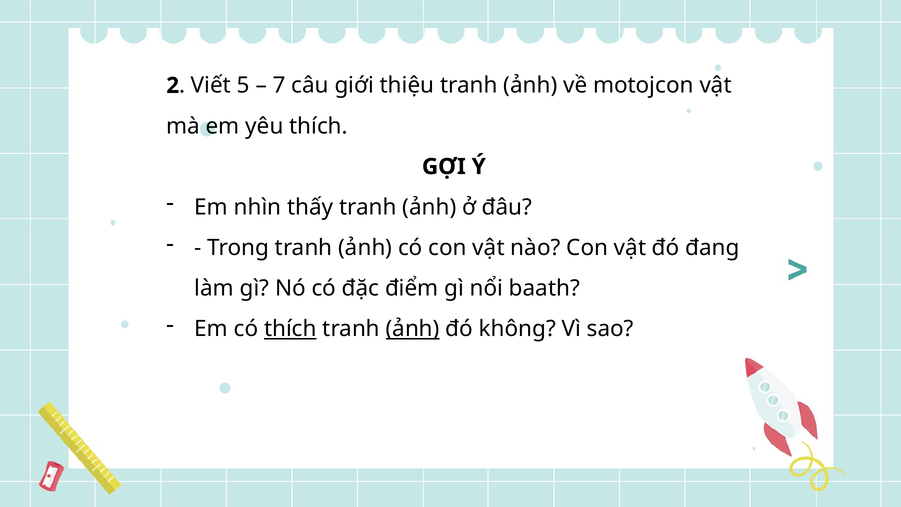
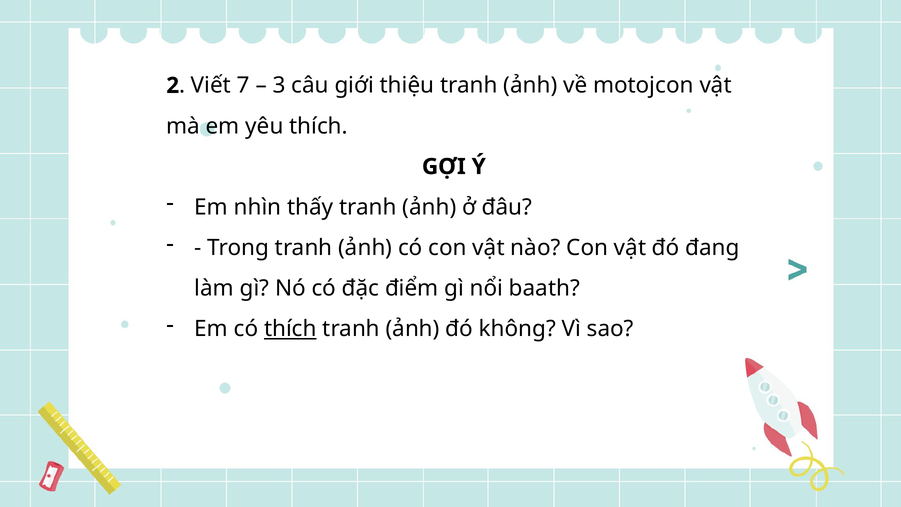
5: 5 -> 7 (243, 86)
7: 7 -> 3 (279, 86)
ảnh underline: present -> none (413, 329)
